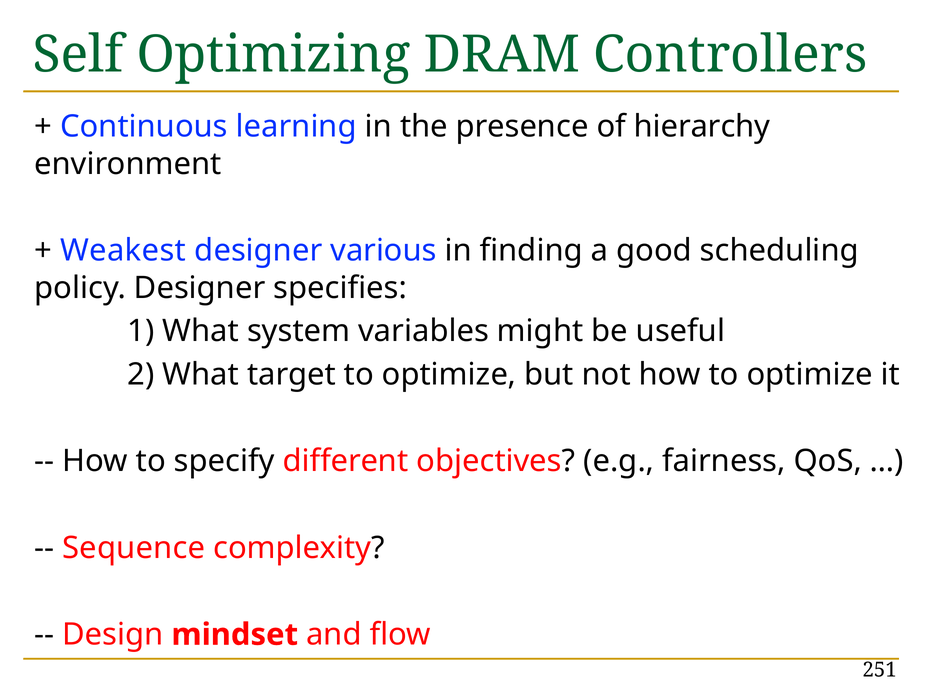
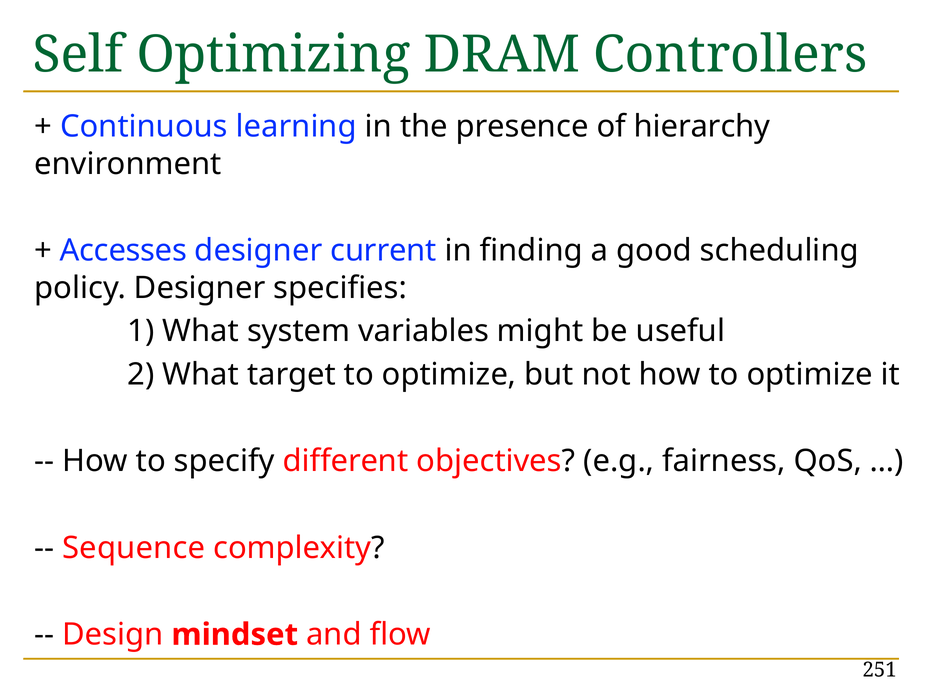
Weakest: Weakest -> Accesses (123, 251)
various: various -> current (383, 251)
